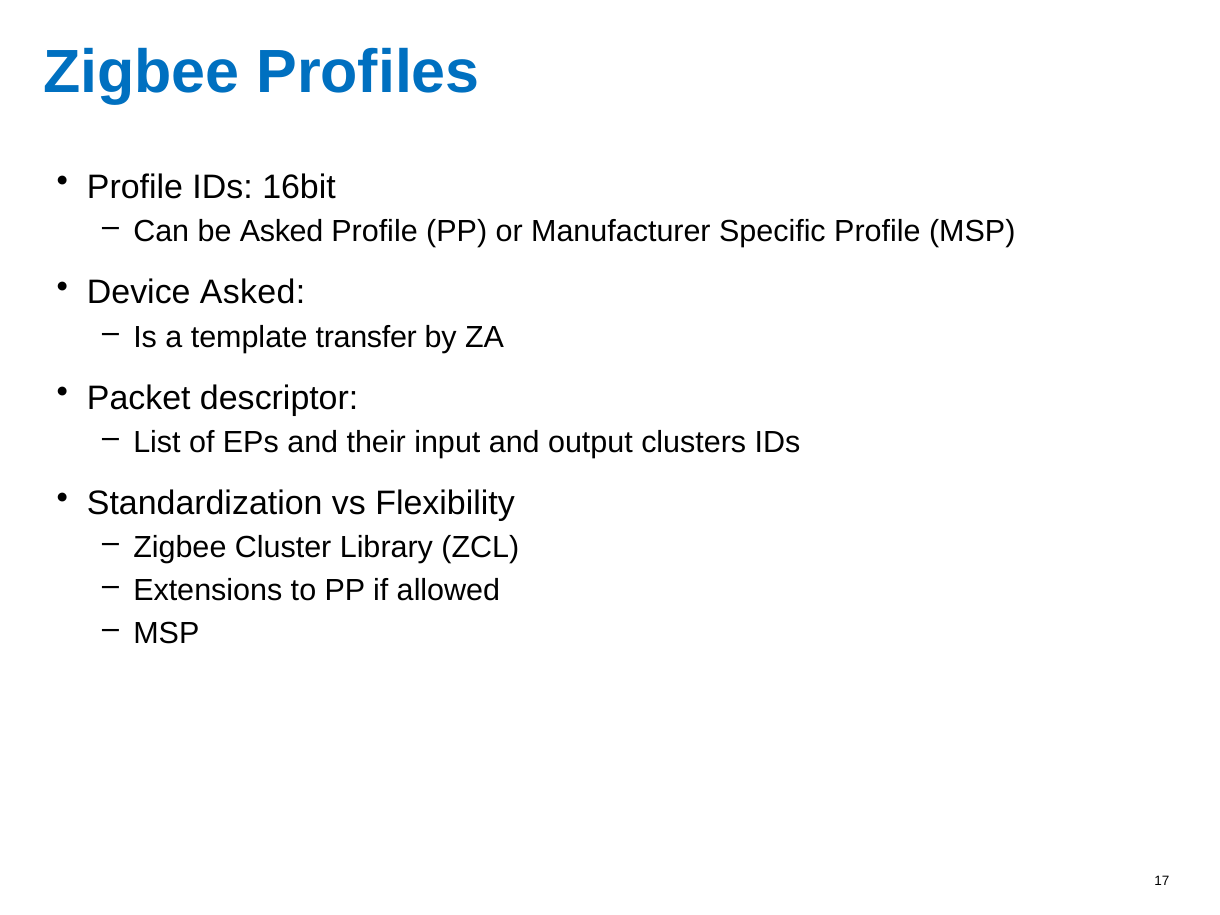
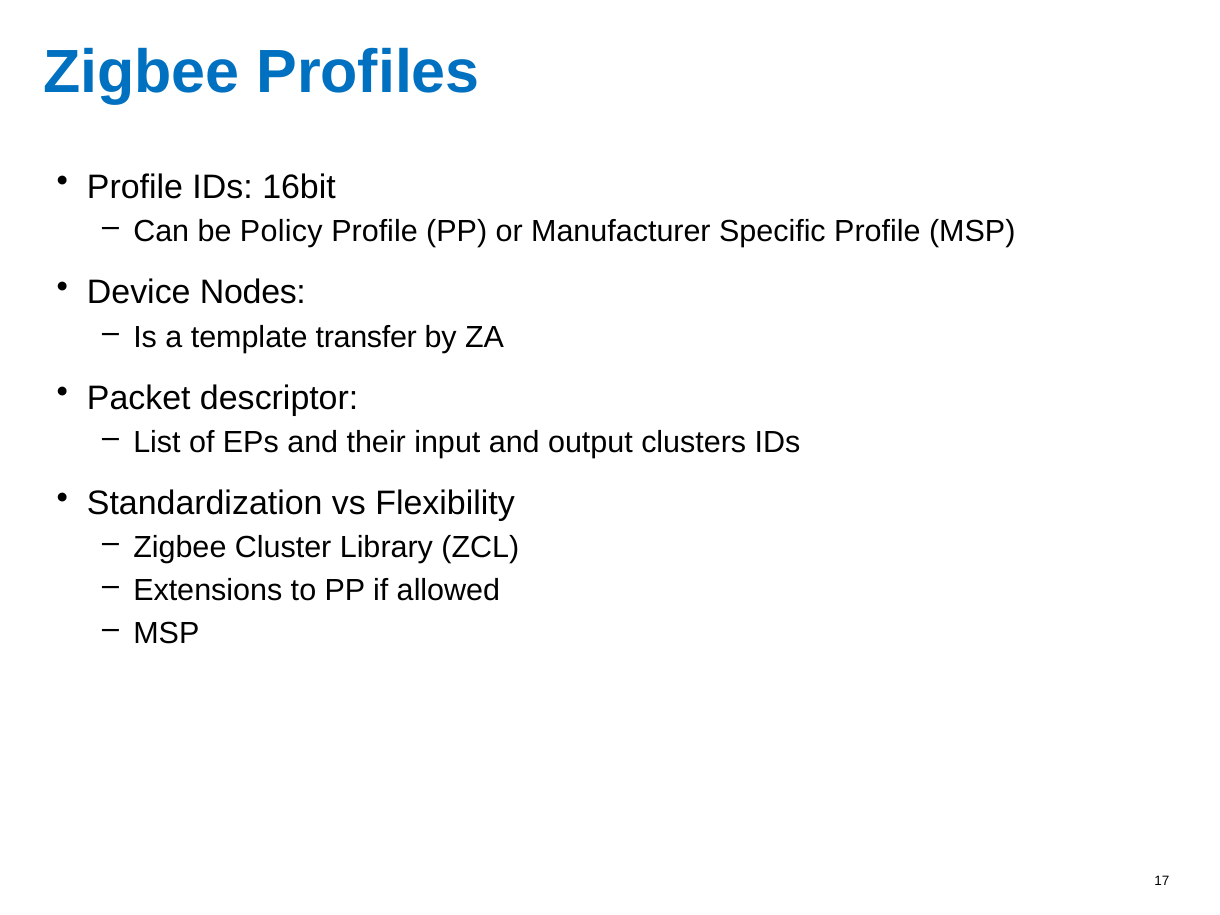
be Asked: Asked -> Policy (281, 232)
Device Asked: Asked -> Nodes (253, 292)
